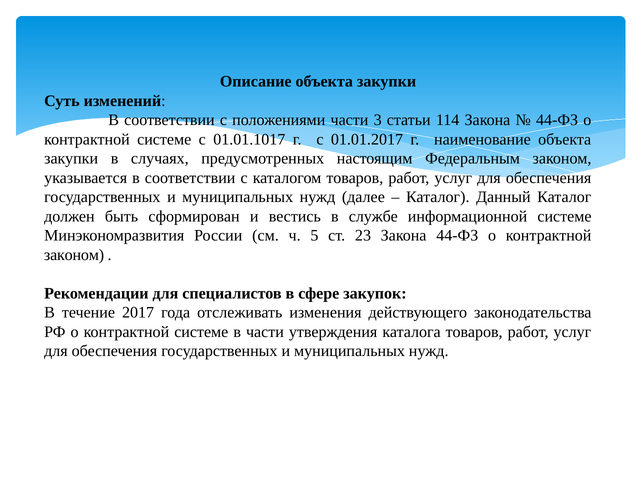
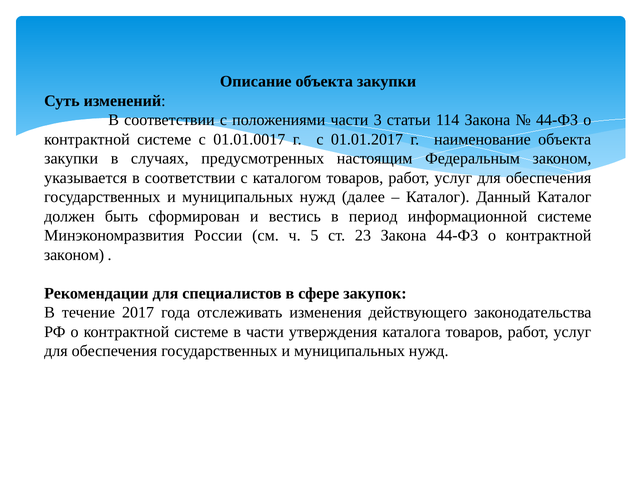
01.01.1017: 01.01.1017 -> 01.01.0017 (249, 139)
службе: службе -> период (373, 216)
